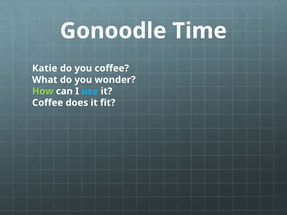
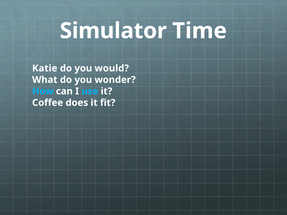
Gonoodle: Gonoodle -> Simulator (113, 31)
you coffee: coffee -> would (112, 68)
How colour: light green -> light blue (43, 91)
